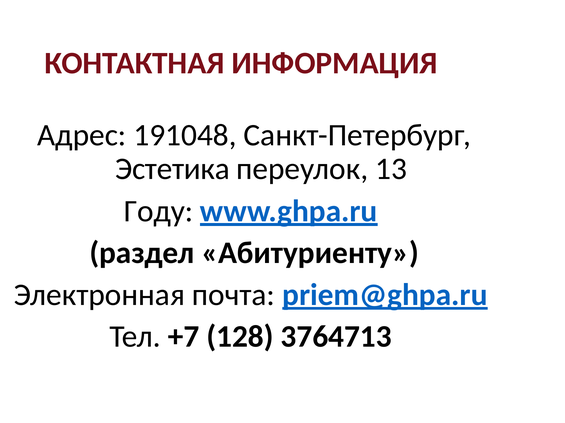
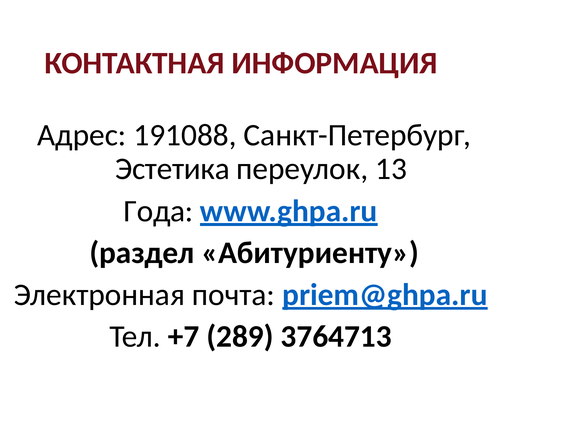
191048: 191048 -> 191088 (185, 135)
Году: Году -> Года (158, 211)
128: 128 -> 289 (240, 337)
